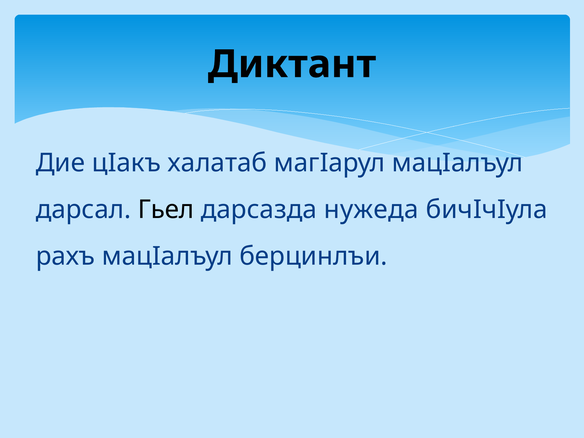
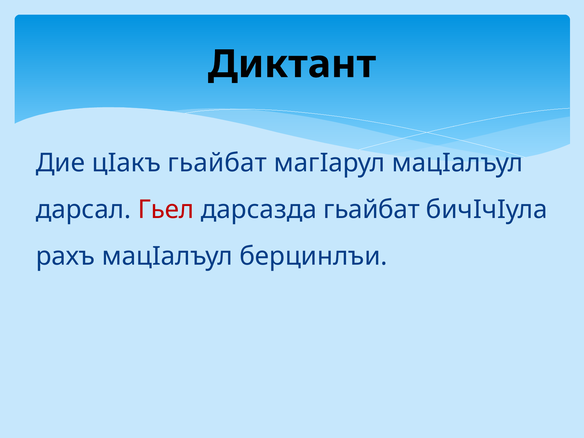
цIакъ халатаб: халатаб -> гьайбат (217, 163)
Гьел colour: black -> red (166, 210)
дарсазда нужеда: нужеда -> гьайбат (372, 210)
